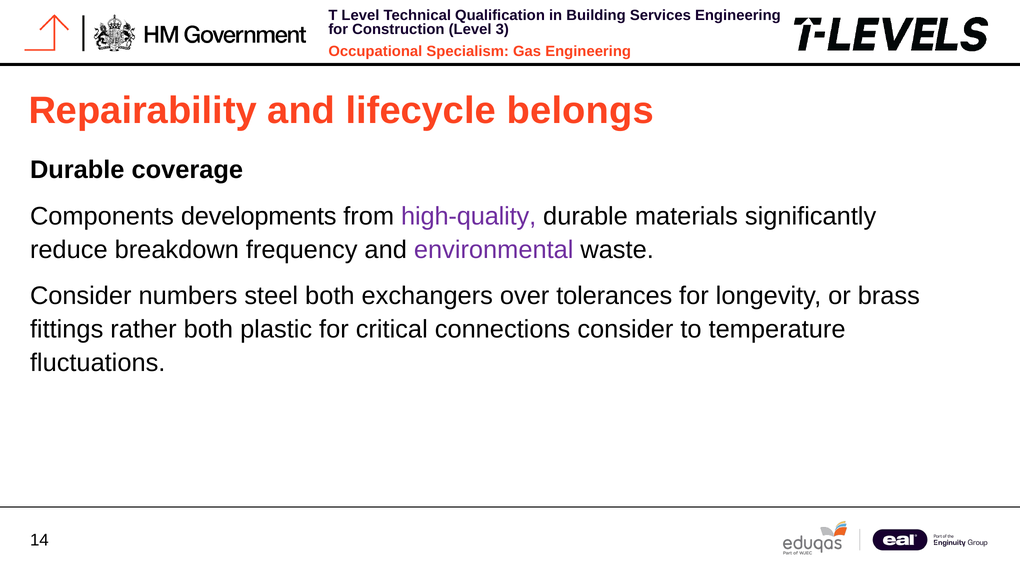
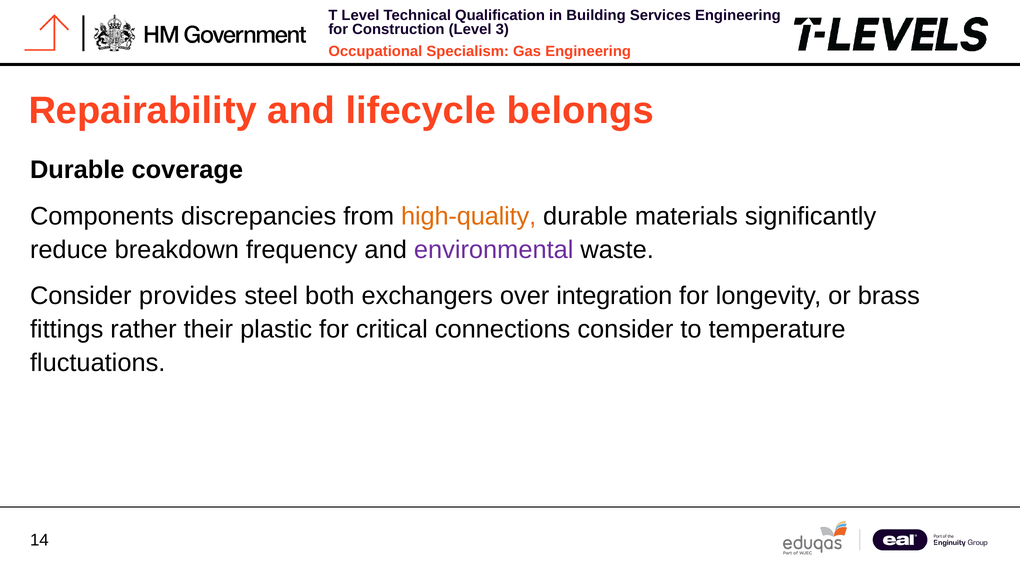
developments: developments -> discrepancies (259, 216)
high-quality colour: purple -> orange (469, 216)
numbers: numbers -> provides (188, 296)
tolerances: tolerances -> integration (614, 296)
rather both: both -> their (208, 329)
